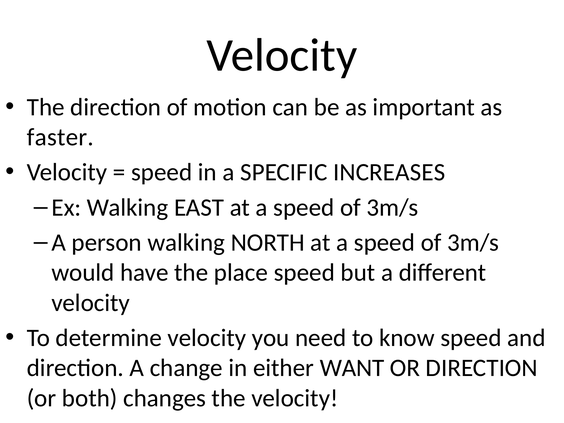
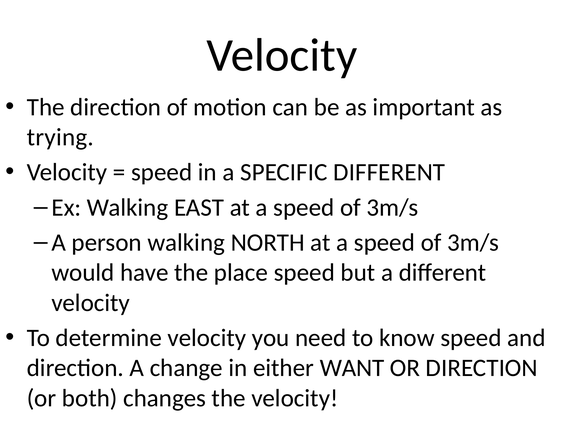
faster: faster -> trying (60, 137)
SPECIFIC INCREASES: INCREASES -> DIFFERENT (389, 172)
